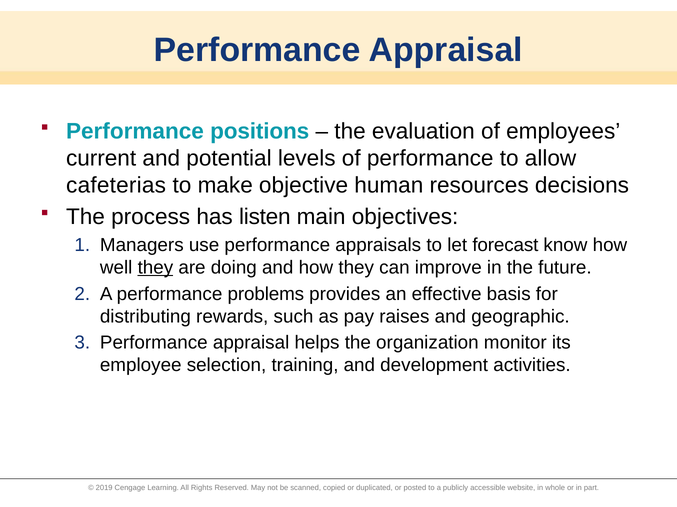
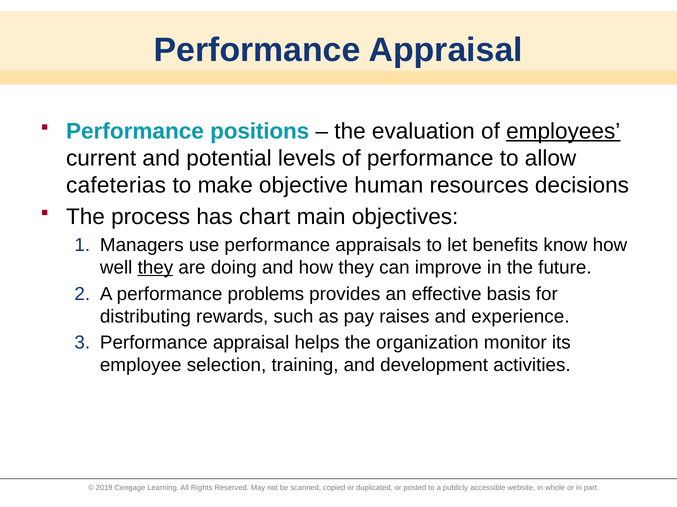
employees underline: none -> present (563, 131)
listen: listen -> chart (265, 217)
forecast: forecast -> benefits (505, 245)
geographic: geographic -> experience (520, 317)
